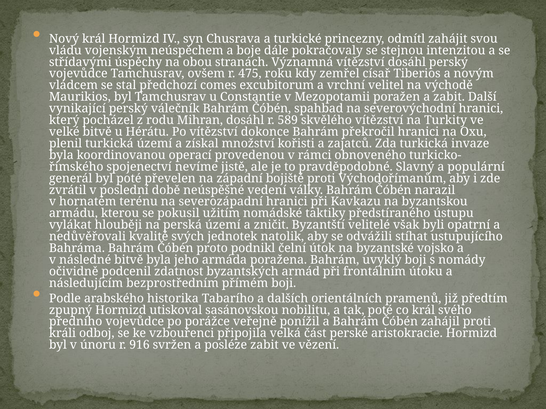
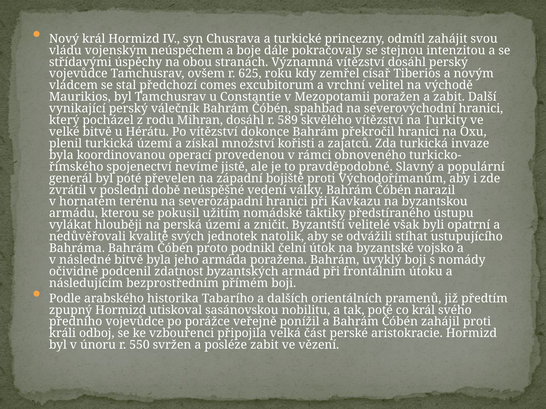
475: 475 -> 625 (250, 74)
916: 916 -> 550 (139, 345)
